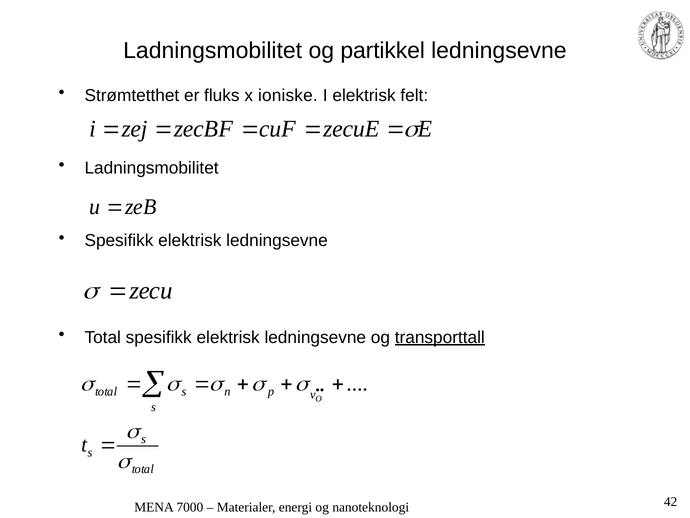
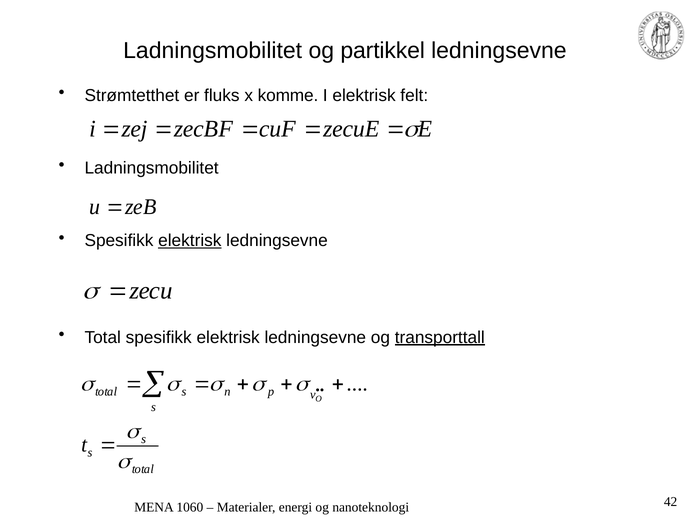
ioniske: ioniske -> komme (288, 95)
elektrisk underline: none -> present (190, 240)
7000: 7000 -> 1060 (190, 507)
